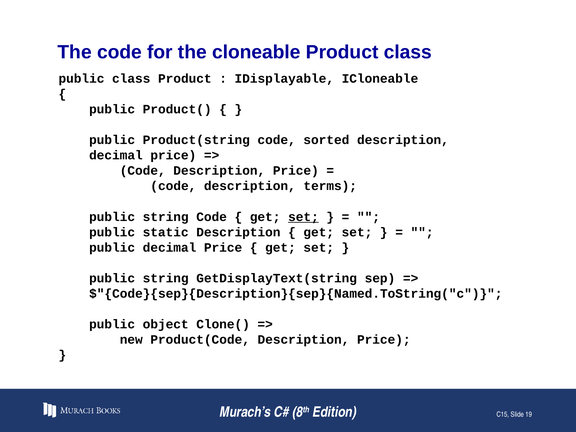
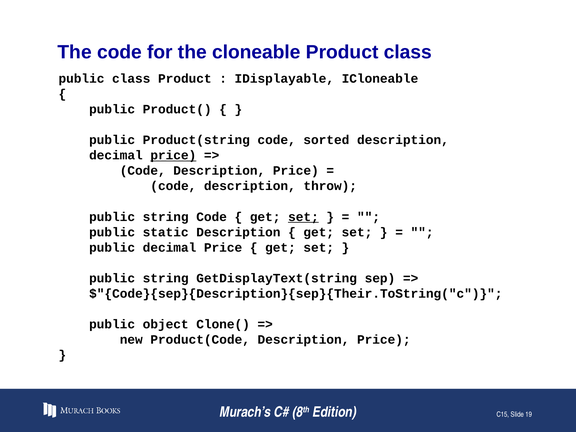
price underline: none -> present (173, 155)
terms: terms -> throw (330, 186)
$"{Code}{sep}{Description}{sep}{Named.ToString("c: $"{Code}{sep}{Description}{sep}{Named.ToString("c -> $"{Code}{sep}{Description}{sep}{Their.ToString("c (296, 294)
